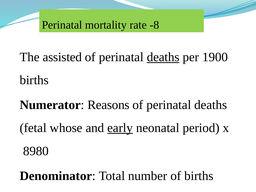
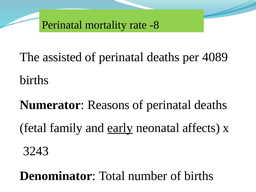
deaths underline: present -> none (163, 57)
1900: 1900 -> 4089 (215, 57)
whose: whose -> family (66, 128)
period: period -> affects (201, 128)
8980: 8980 -> 3243 (36, 151)
